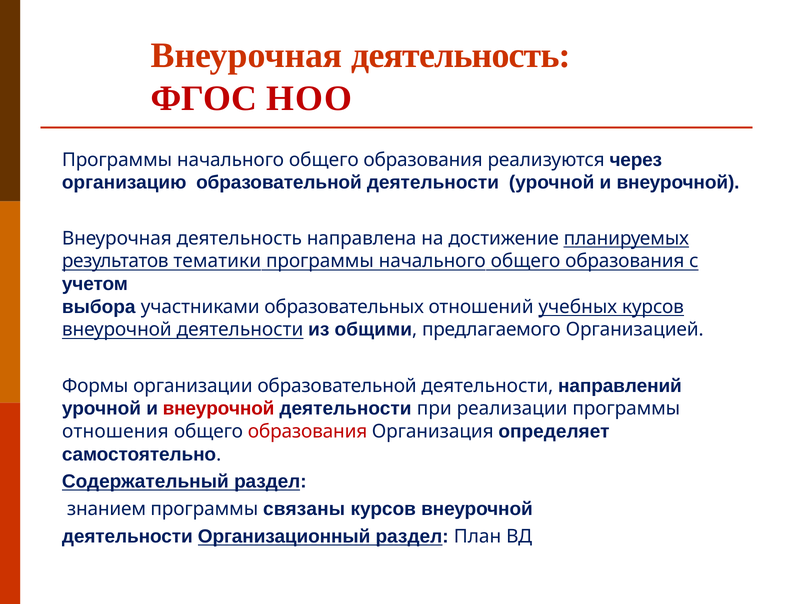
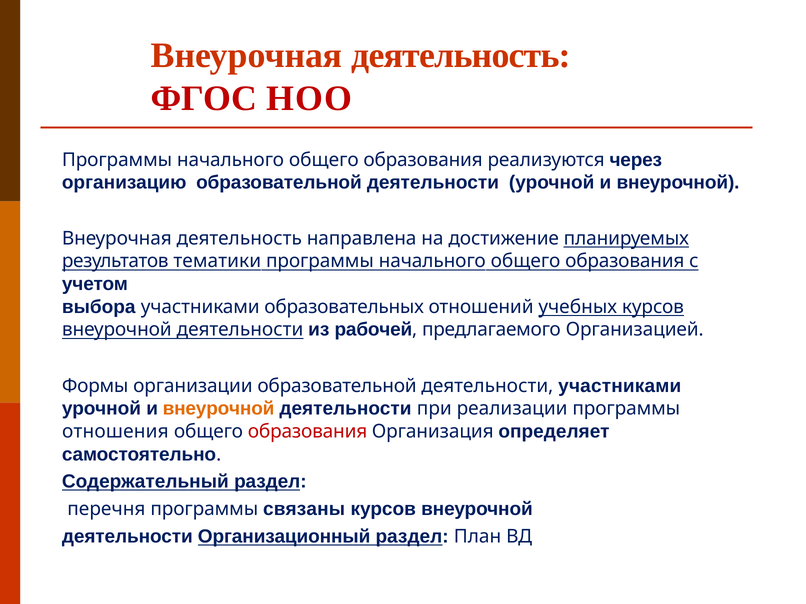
общими: общими -> рабочей (373, 330)
деятельности направлений: направлений -> участниками (620, 386)
внеурочной colour: red -> orange (219, 409)
знанием: знанием -> перечня (106, 509)
